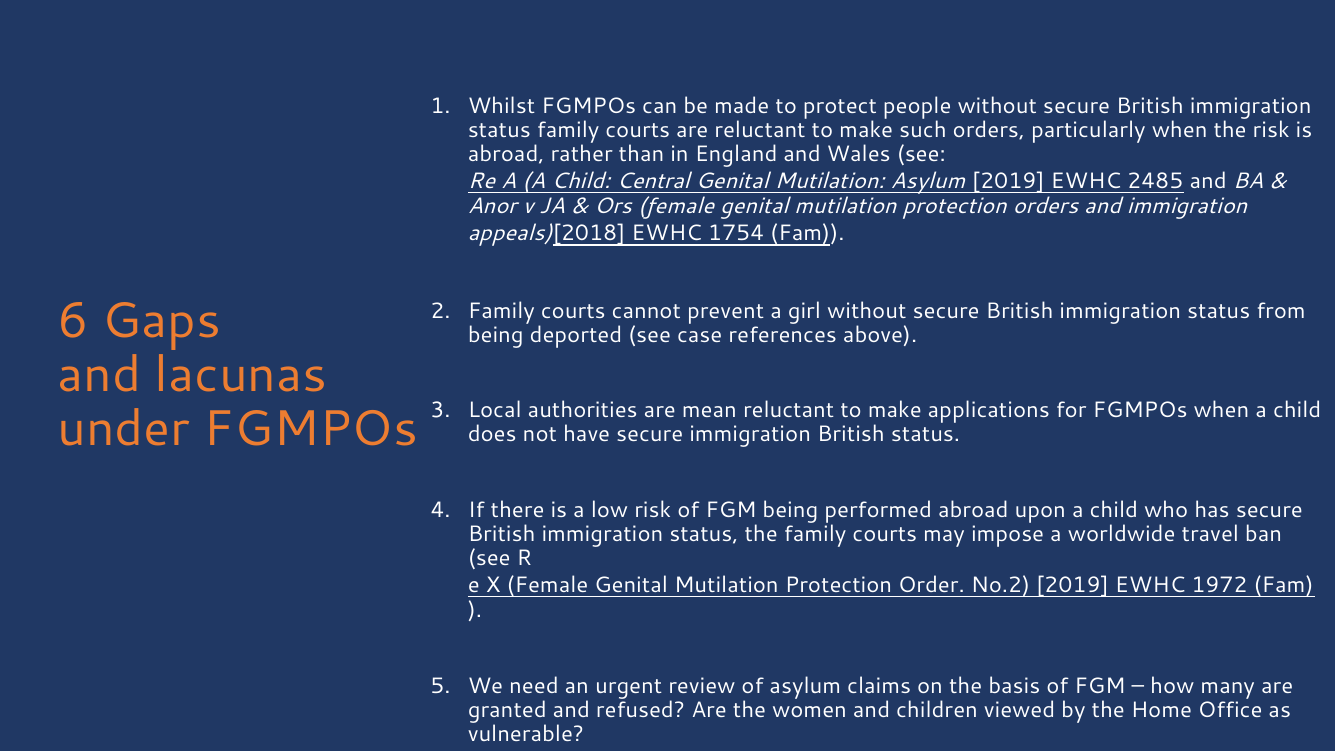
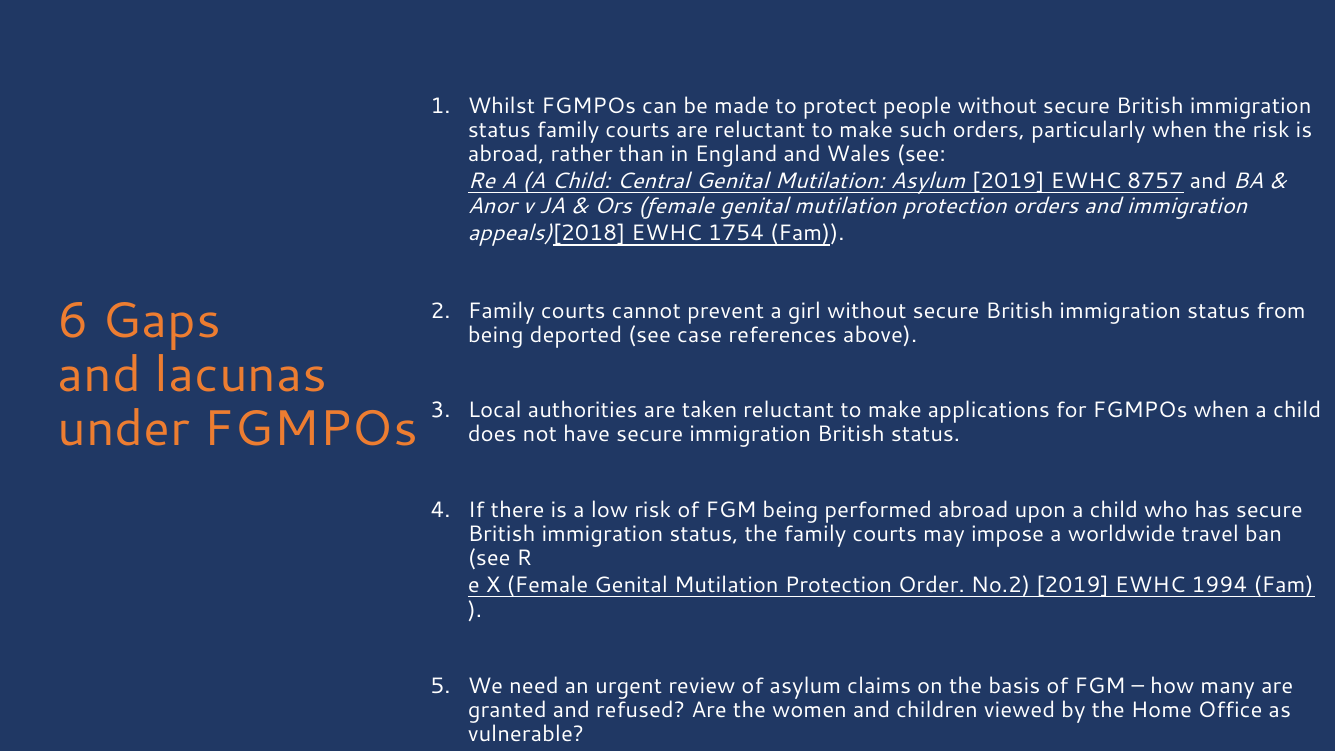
2485: 2485 -> 8757 (1155, 181)
mean: mean -> taken (710, 411)
1972: 1972 -> 1994 (1219, 585)
